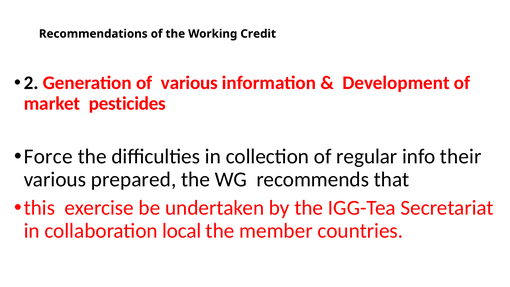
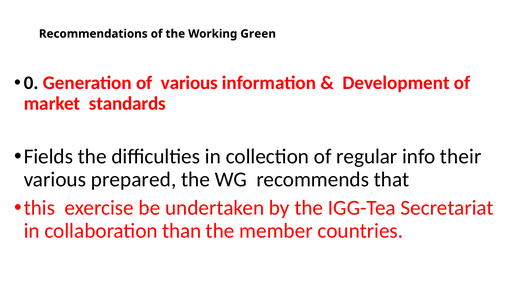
Credit: Credit -> Green (258, 34)
2: 2 -> 0 (31, 83)
pesticides: pesticides -> standards (127, 103)
Force: Force -> Fields (48, 157)
local: local -> than (182, 231)
